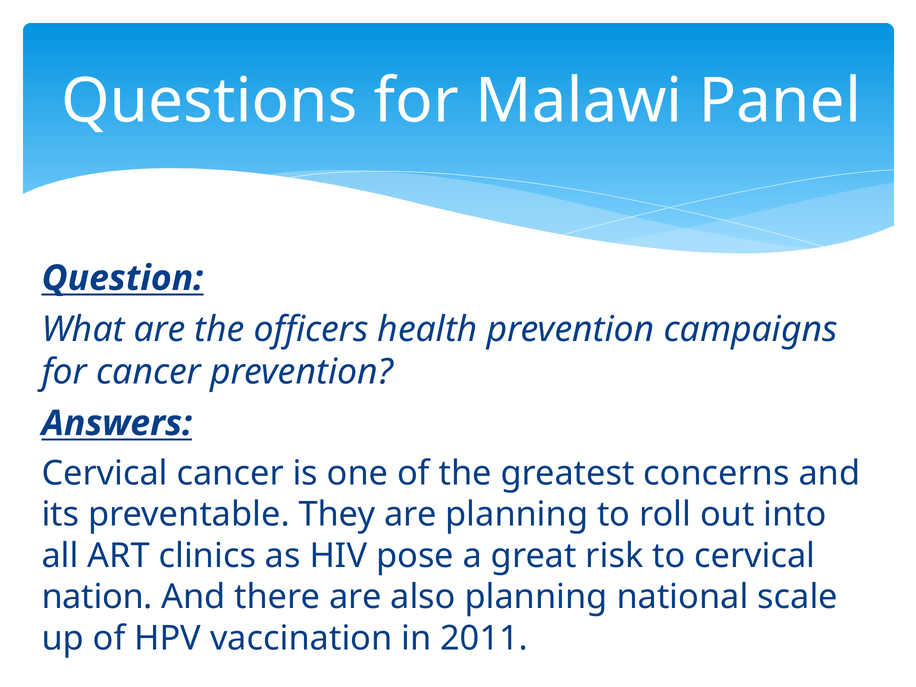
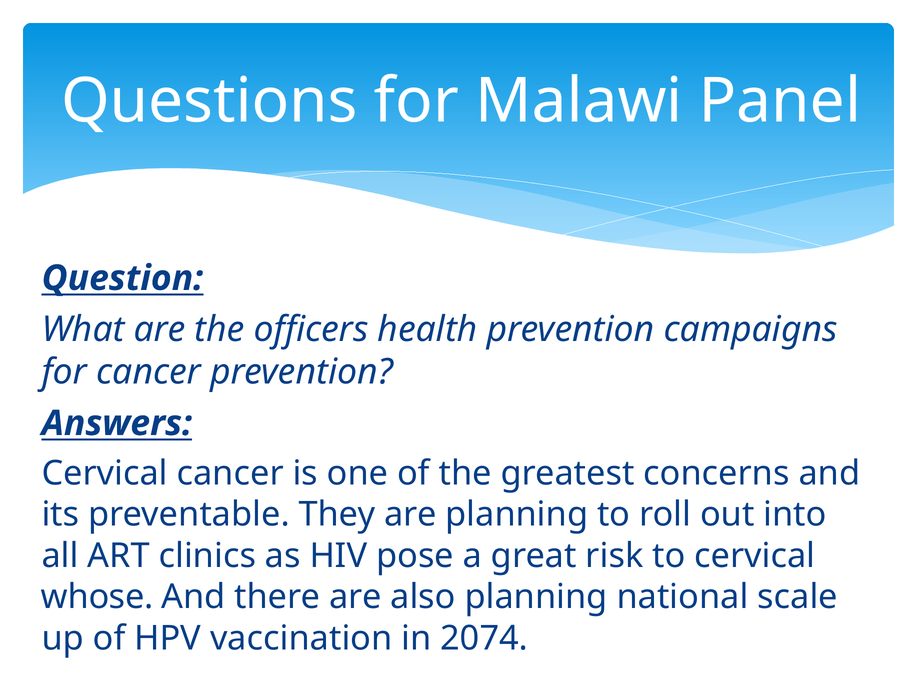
nation: nation -> whose (97, 597)
2011: 2011 -> 2074 (484, 638)
